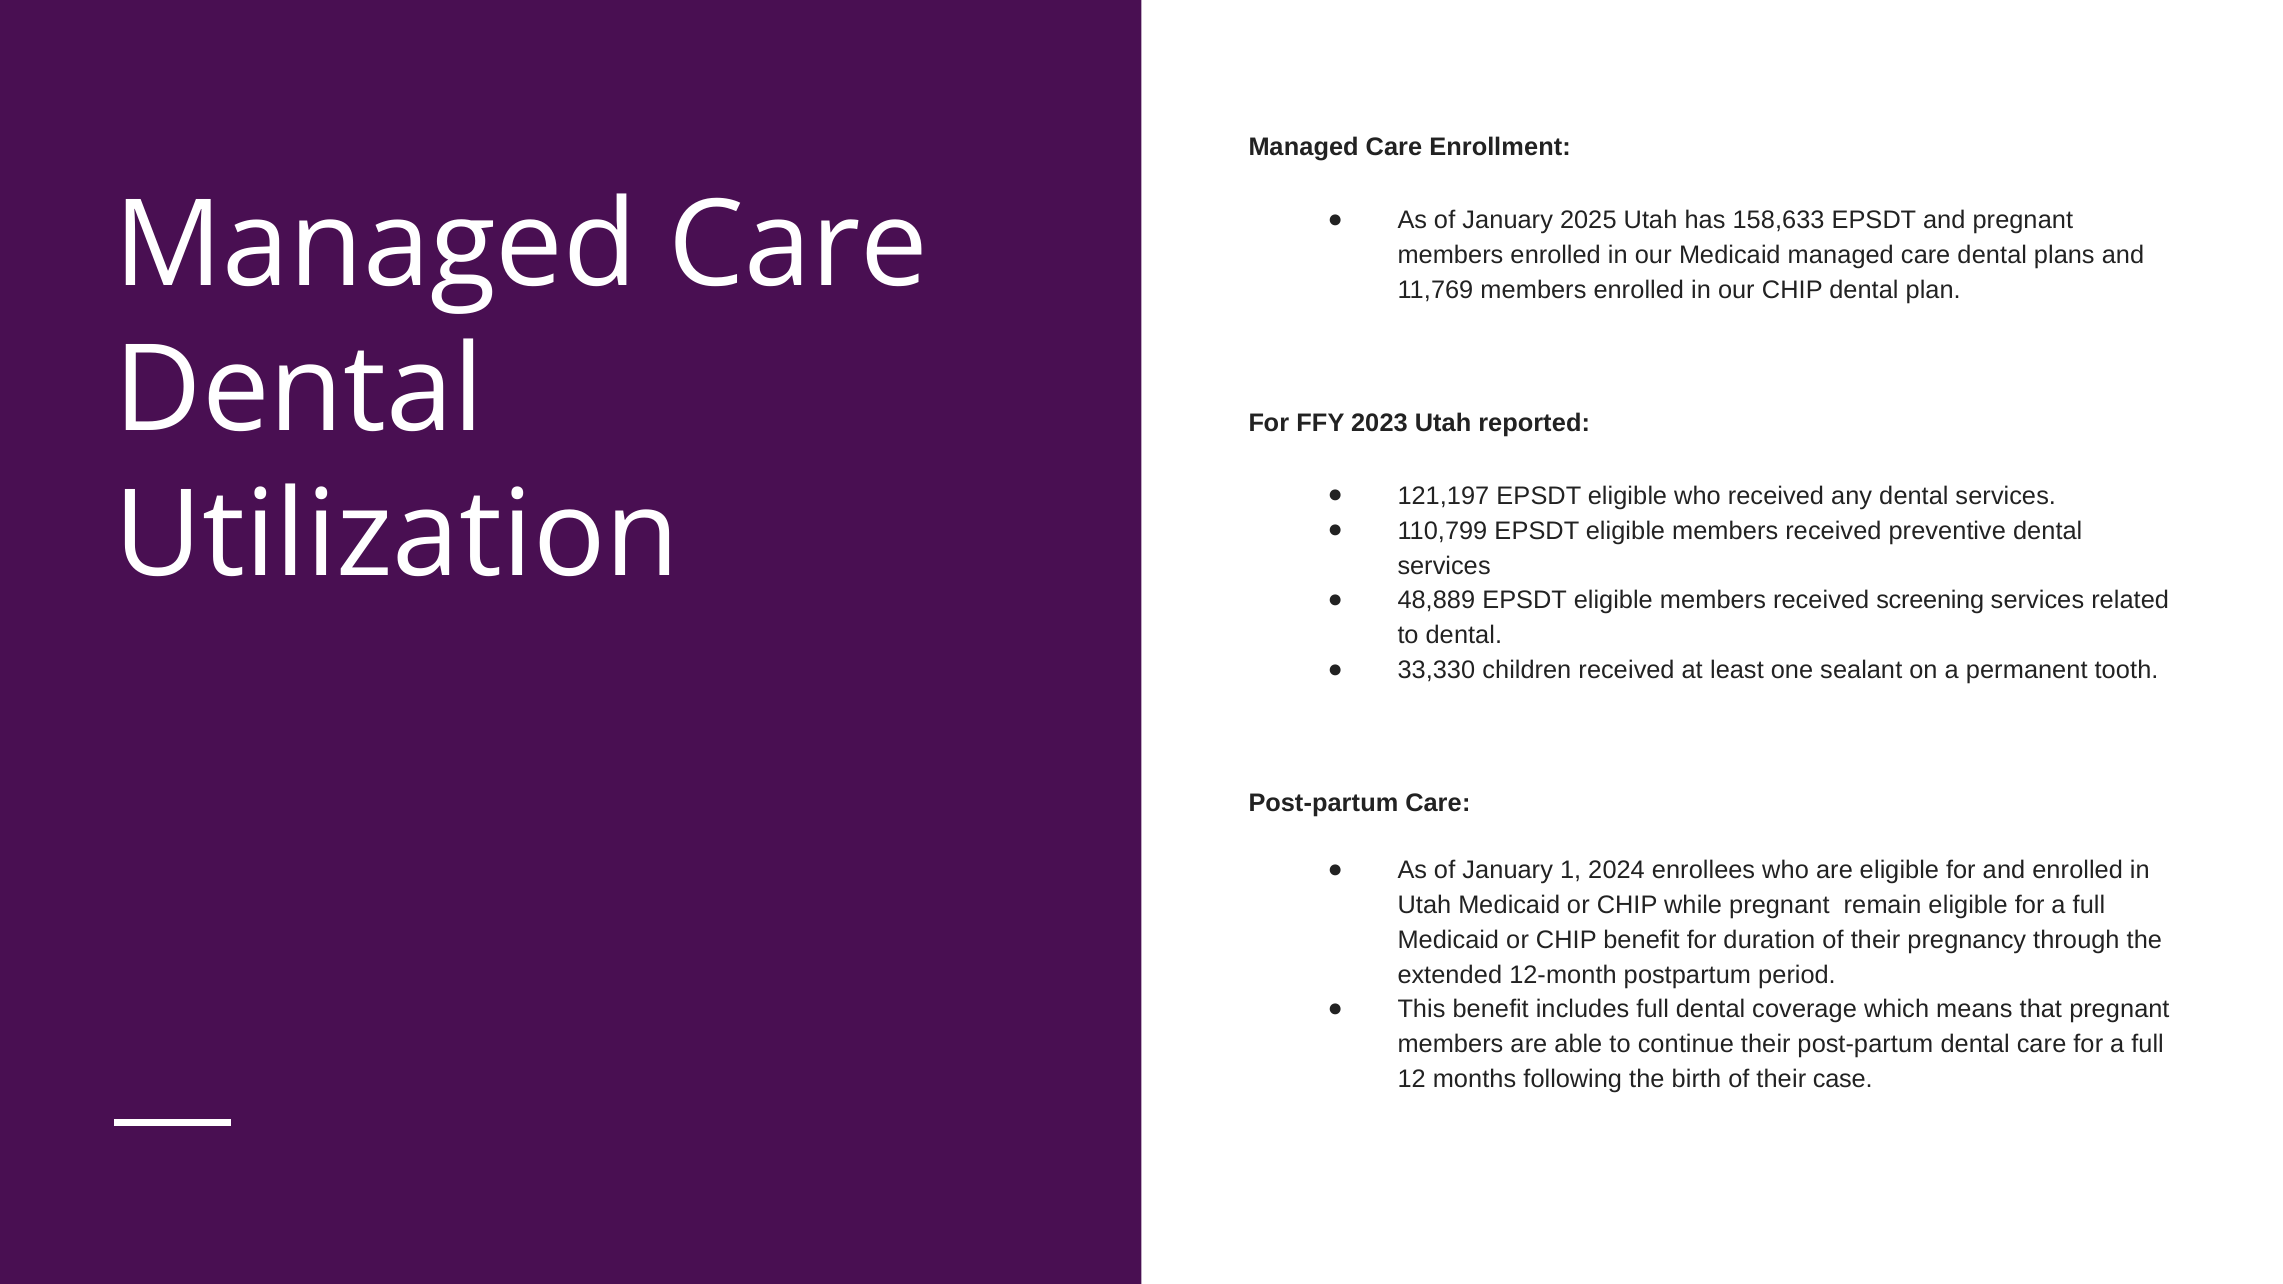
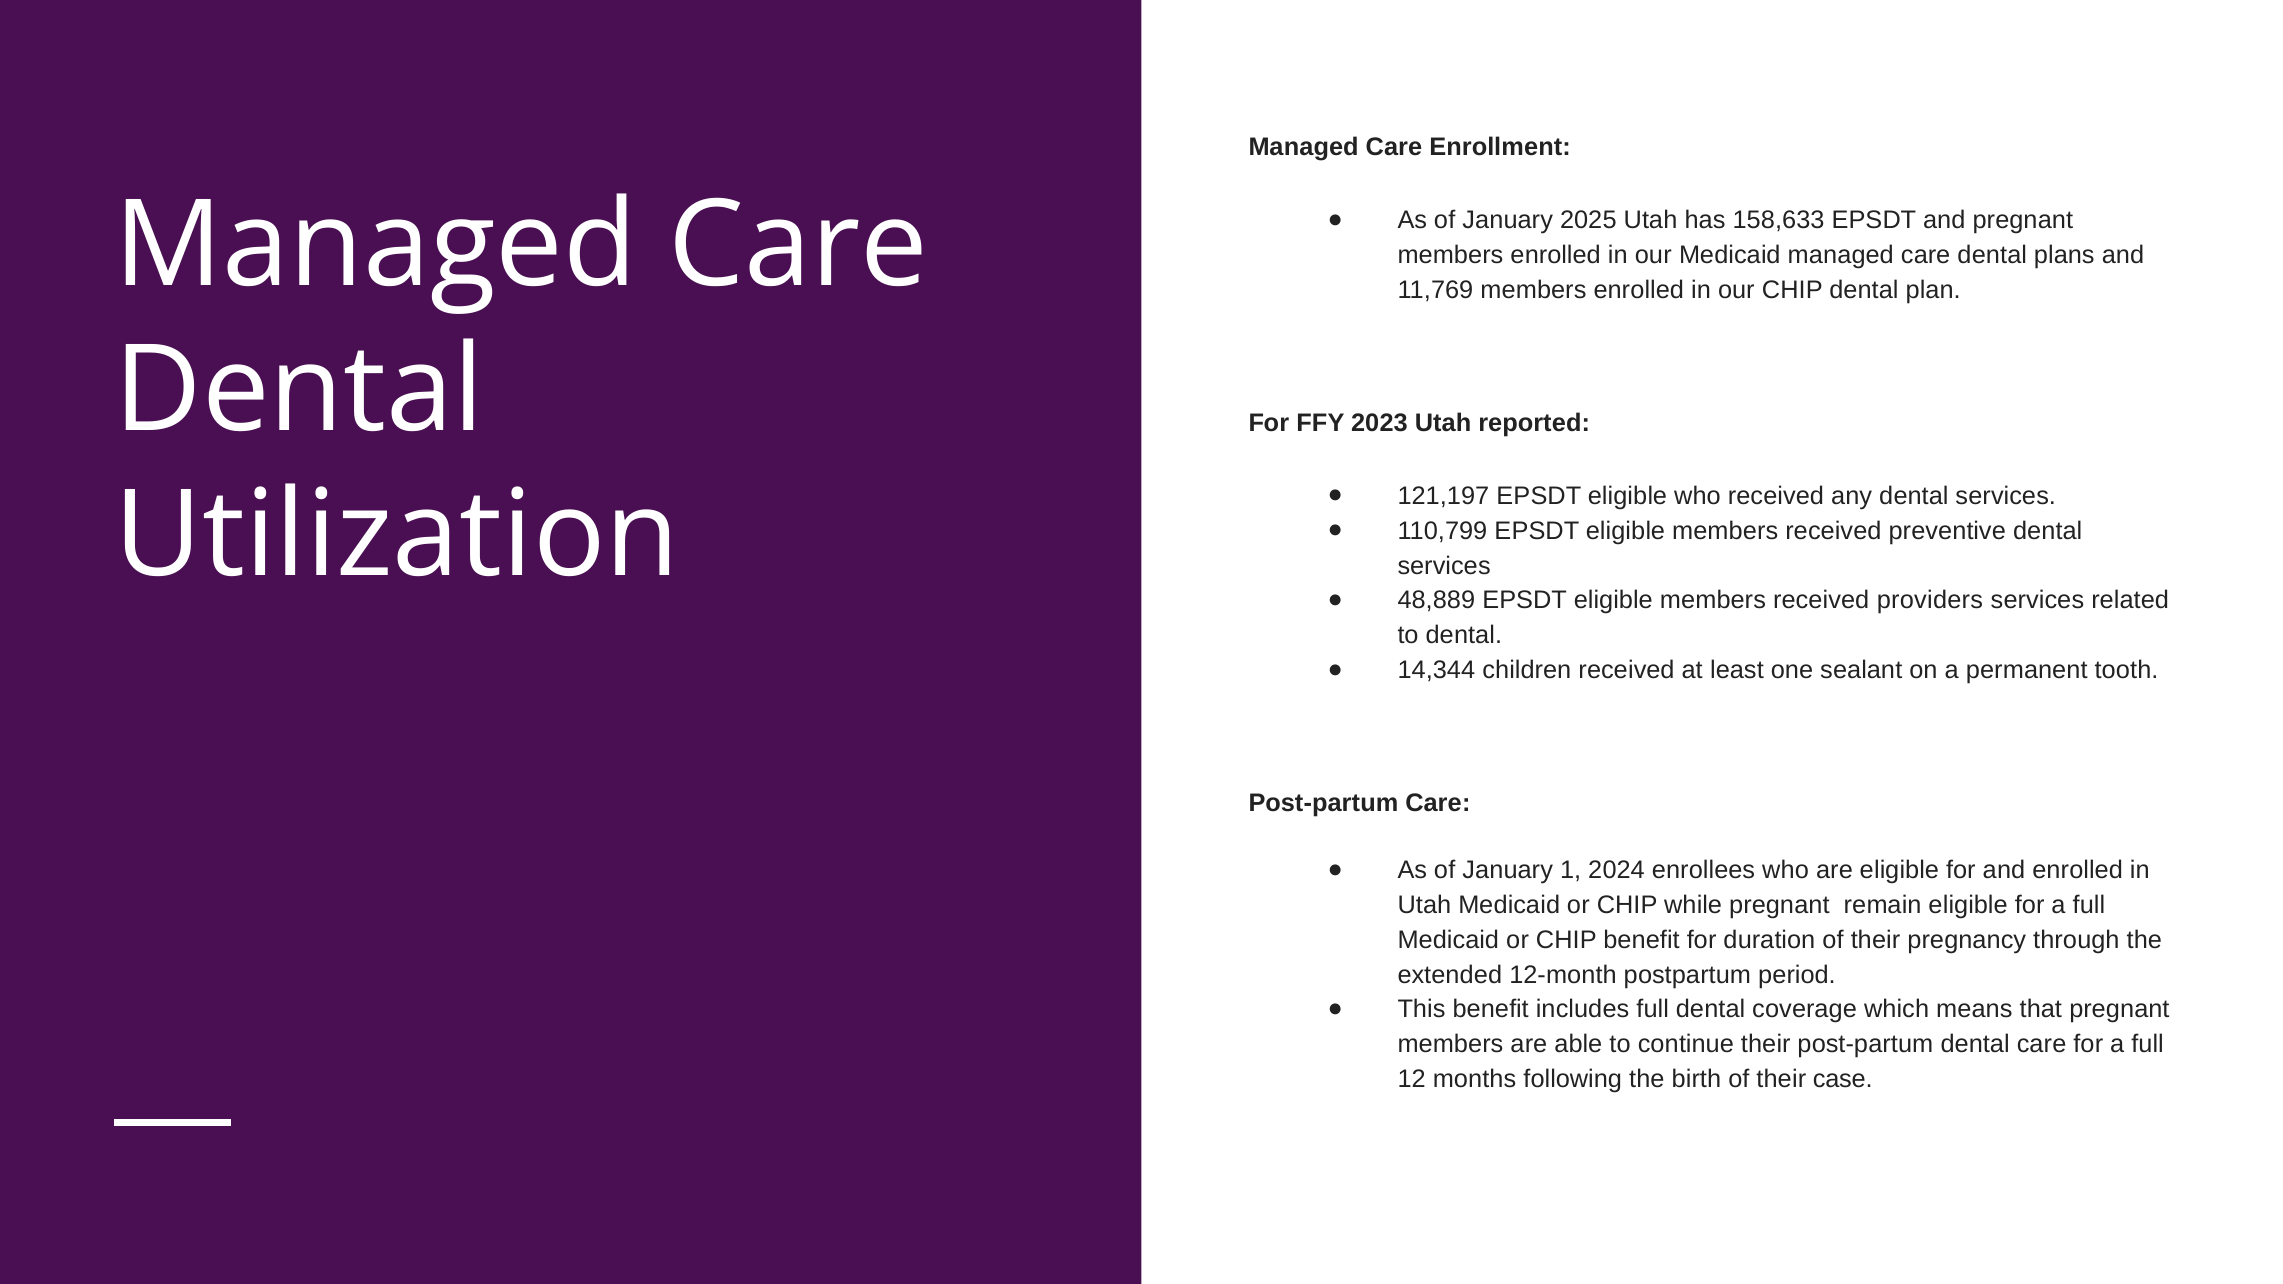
screening: screening -> providers (1930, 601)
33,330: 33,330 -> 14,344 (1436, 670)
